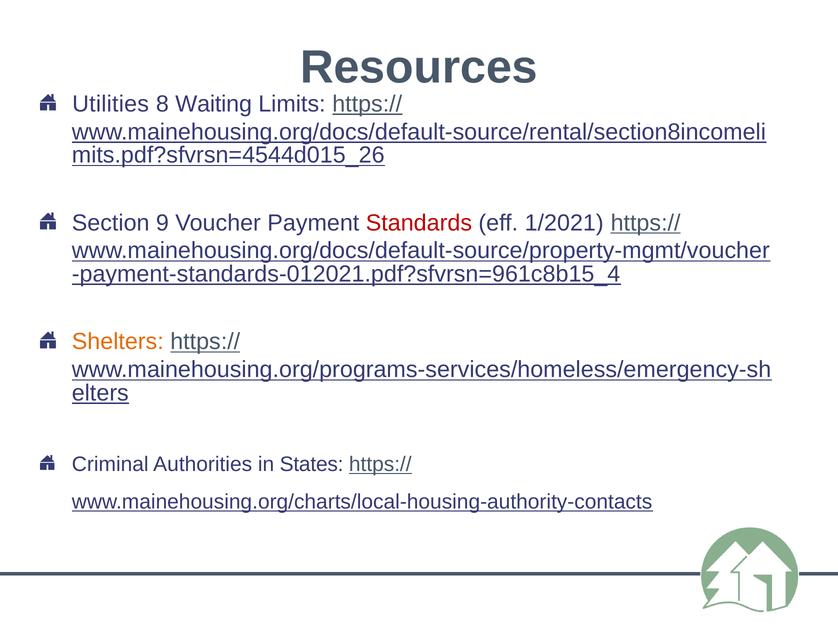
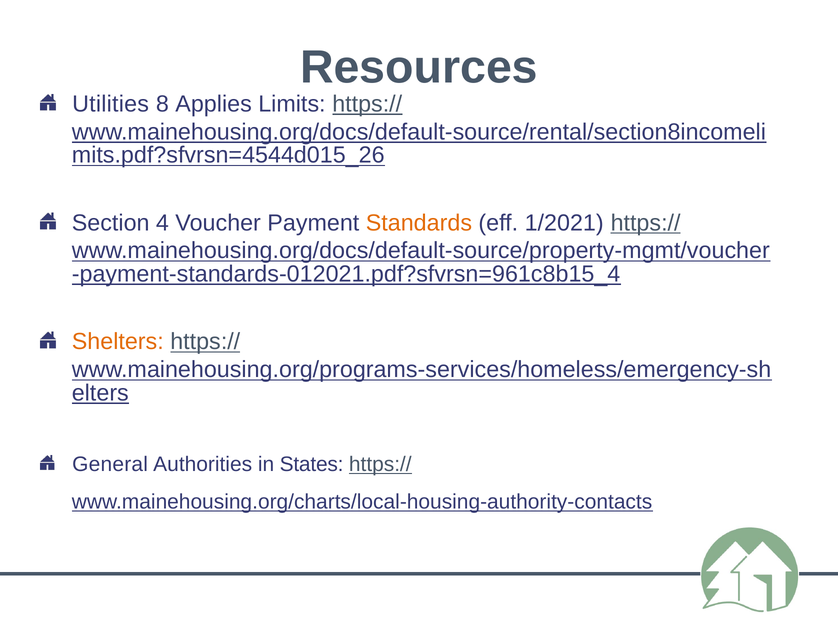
Waiting: Waiting -> Applies (214, 104)
9: 9 -> 4 (162, 223)
Standards colour: red -> orange (419, 223)
Criminal: Criminal -> General (110, 464)
